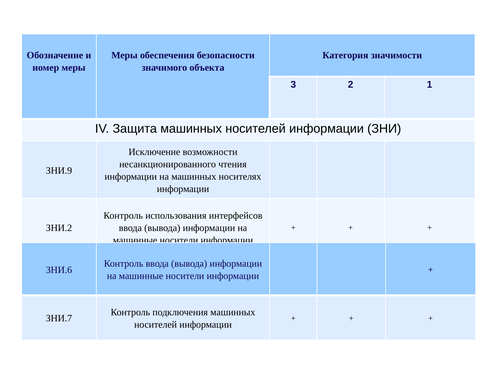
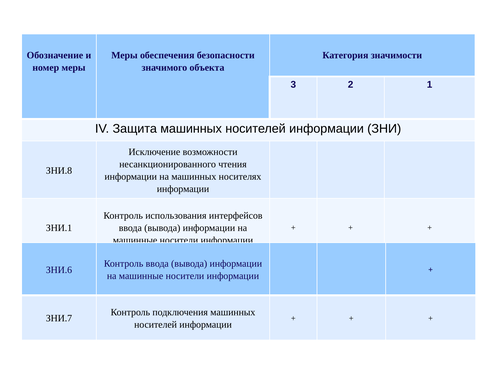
ЗНИ.9: ЗНИ.9 -> ЗНИ.8 (59, 171)
ЗНИ.2: ЗНИ.2 -> ЗНИ.1 (59, 228)
